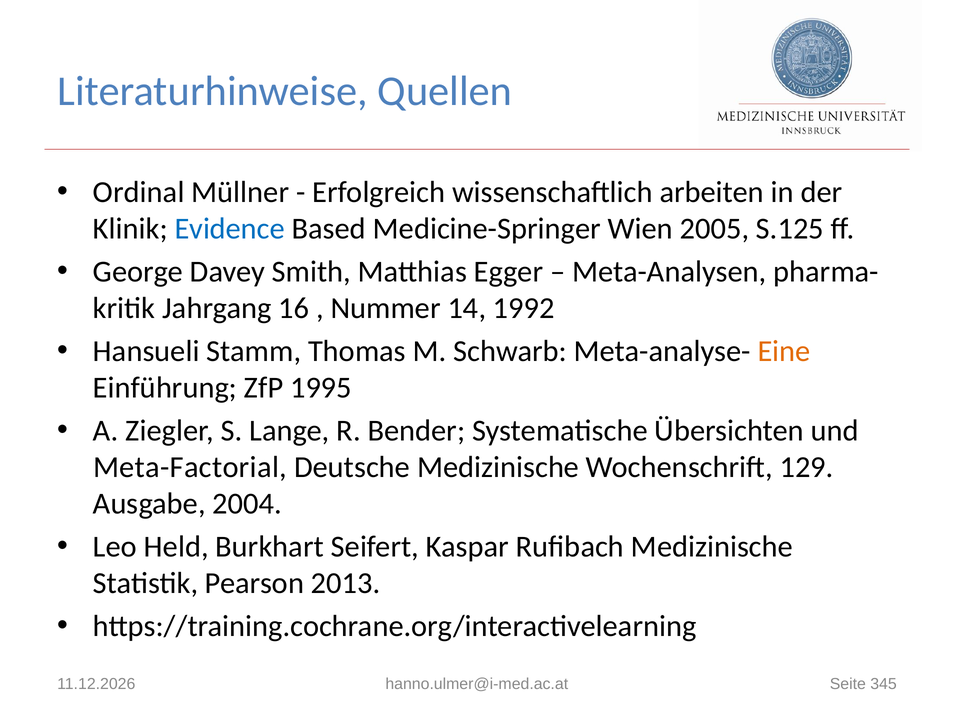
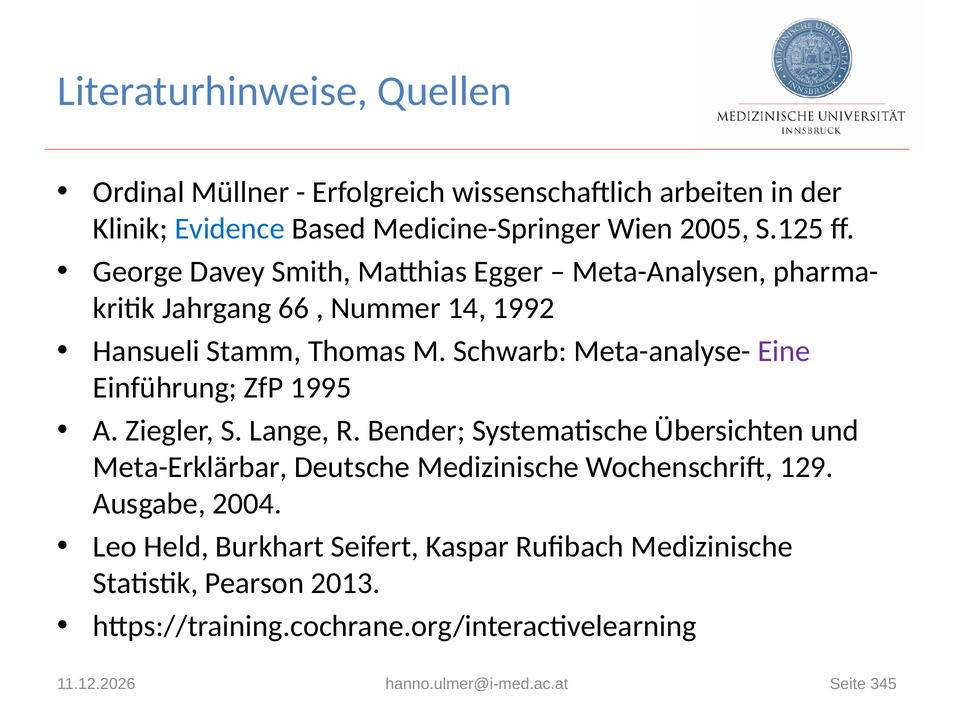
16: 16 -> 66 (294, 308)
Eine colour: orange -> purple (784, 351)
Meta-Factorial: Meta-Factorial -> Meta-Erklärbar (190, 467)
